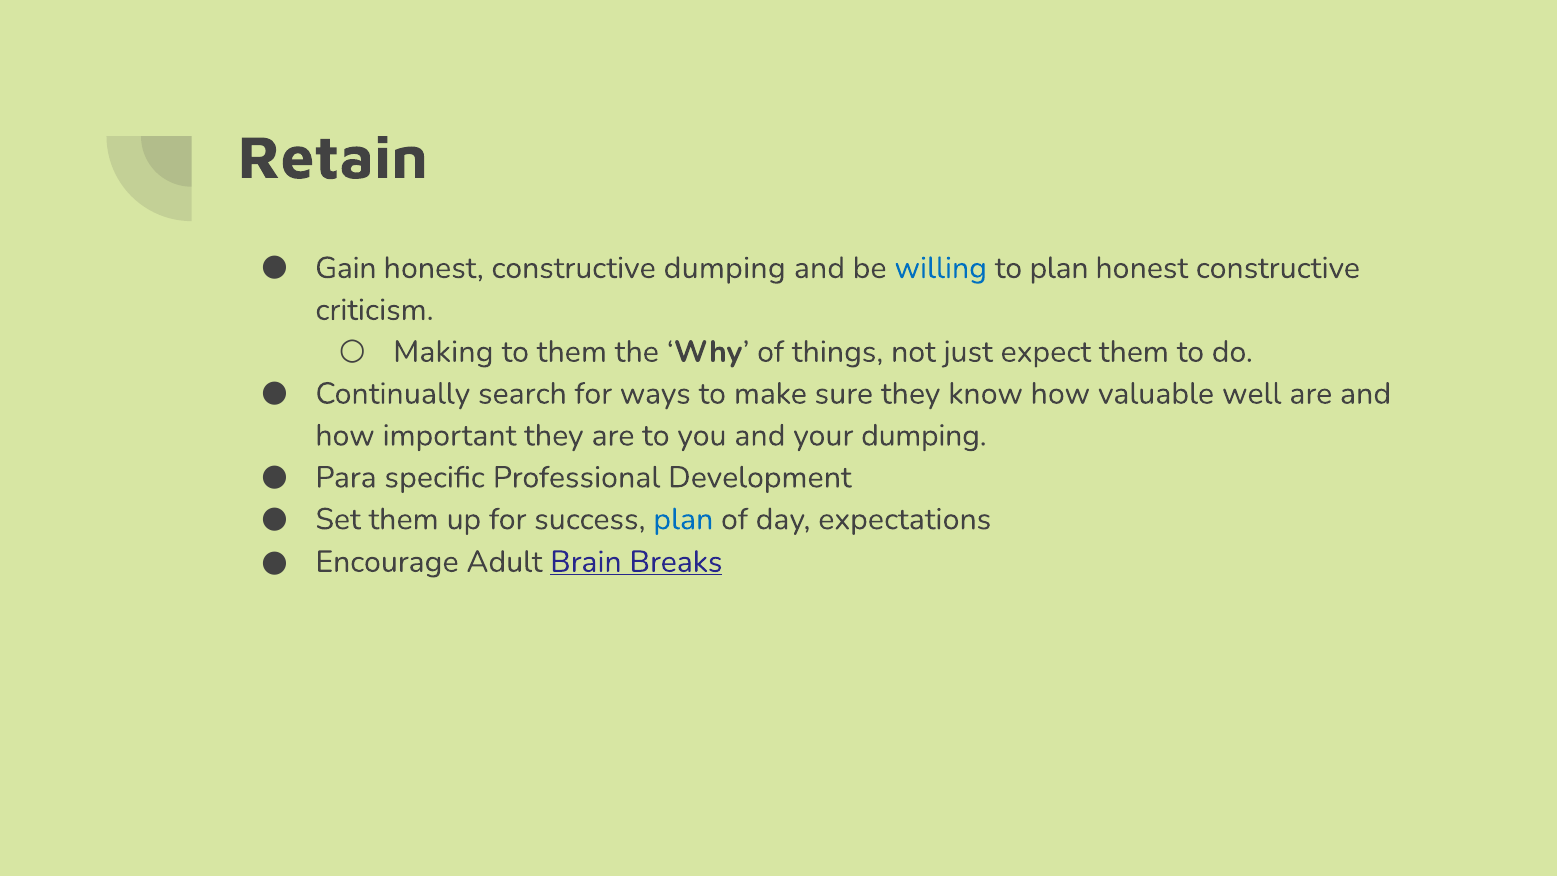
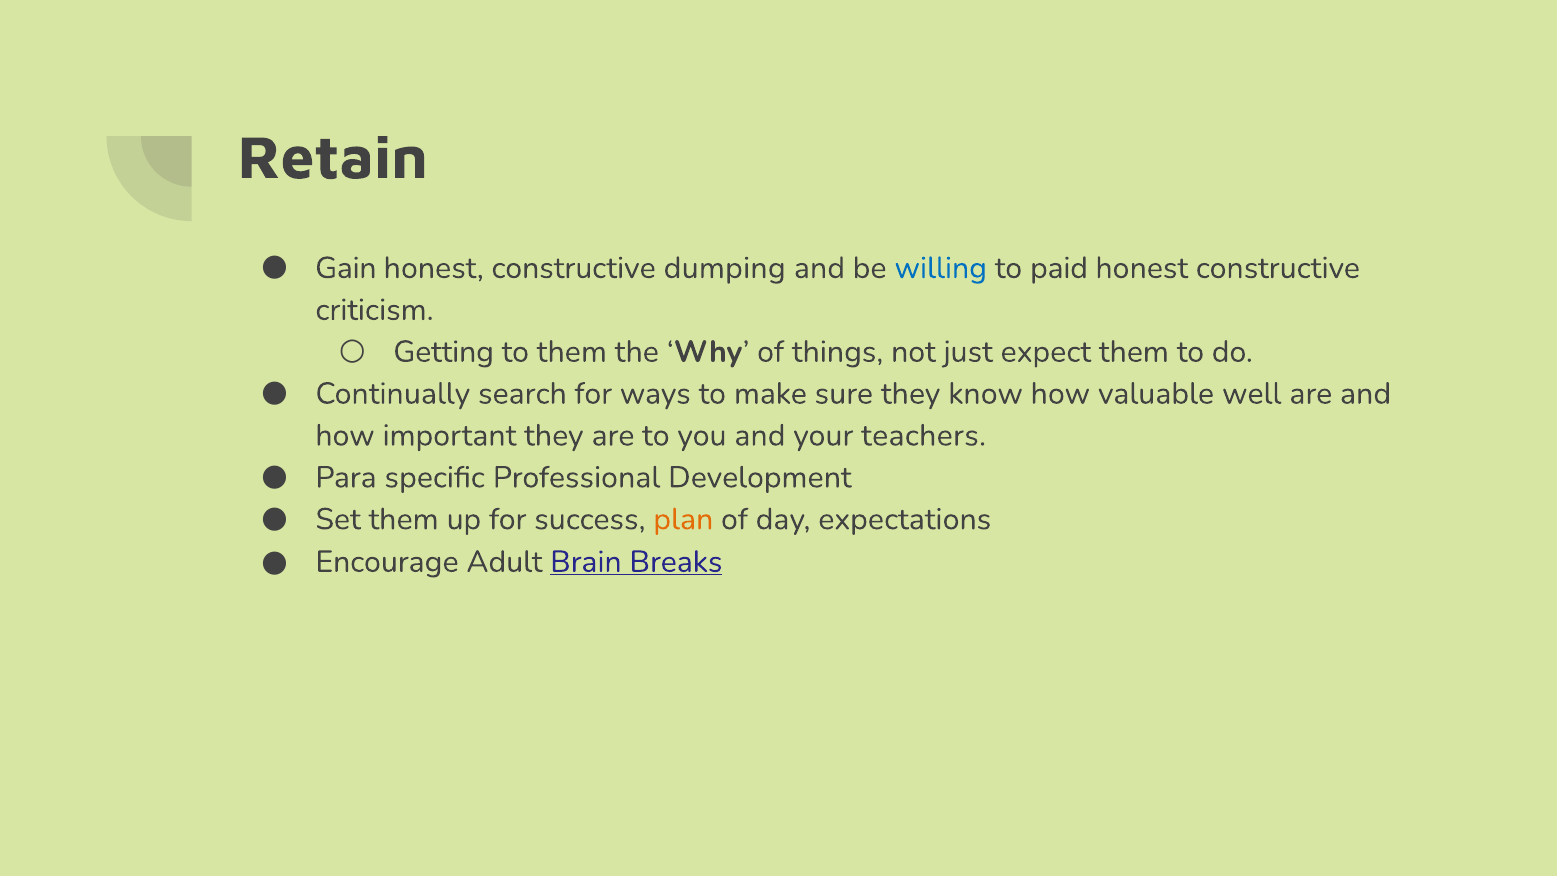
to plan: plan -> paid (1059, 268)
Making: Making -> Getting (444, 352)
your dumping: dumping -> teachers (924, 435)
plan colour: blue -> orange (683, 519)
